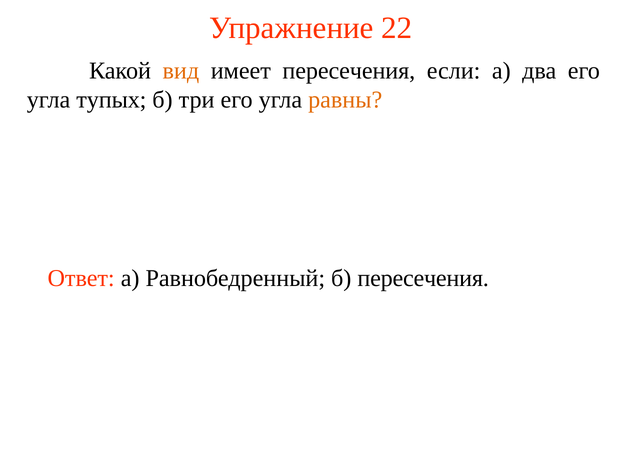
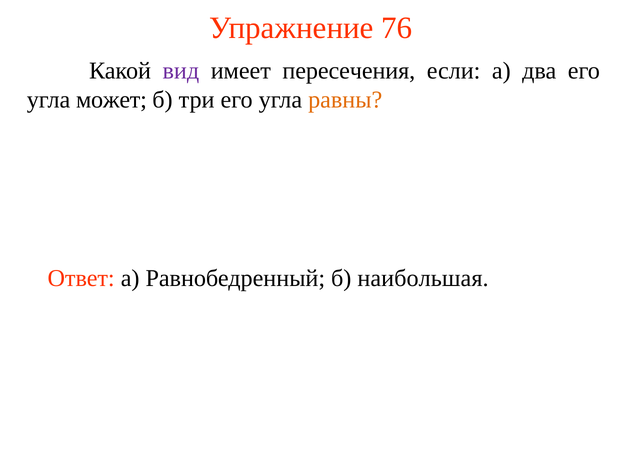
22: 22 -> 76 (397, 28)
вид colour: orange -> purple (181, 71)
тупых: тупых -> может (111, 100)
б пересечения: пересечения -> наибольшая (423, 278)
